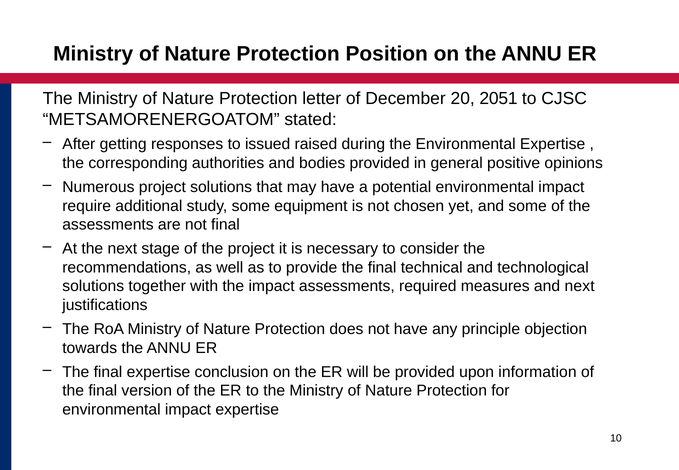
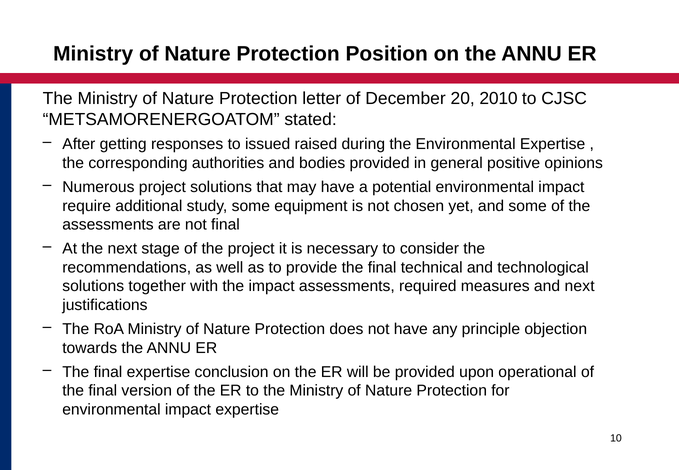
2051: 2051 -> 2010 (498, 98)
information: information -> operational (537, 372)
